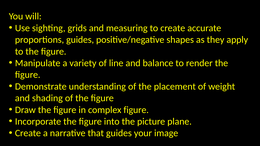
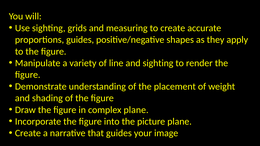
and balance: balance -> sighting (158, 63)
complex figure: figure -> plane (136, 110)
